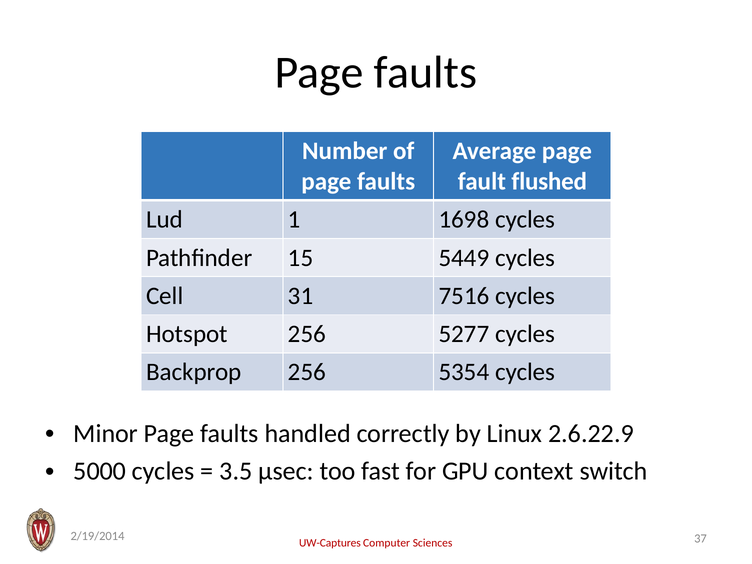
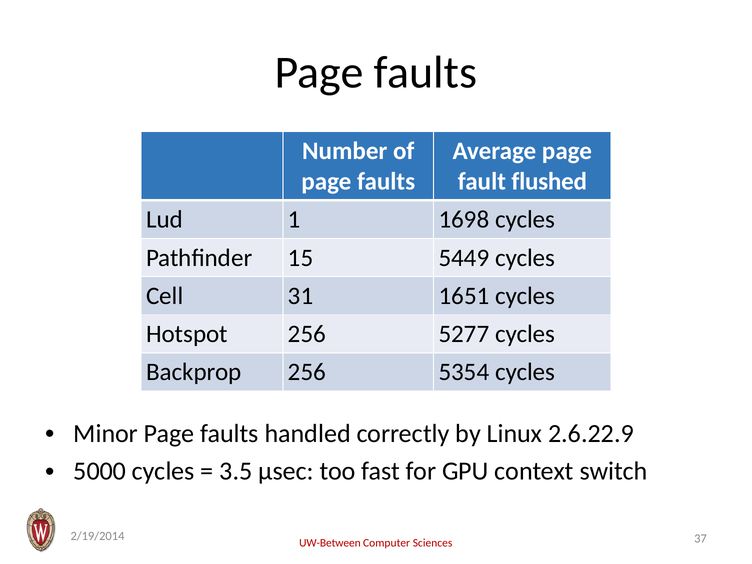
7516: 7516 -> 1651 (464, 296)
UW-Captures: UW-Captures -> UW-Between (330, 543)
